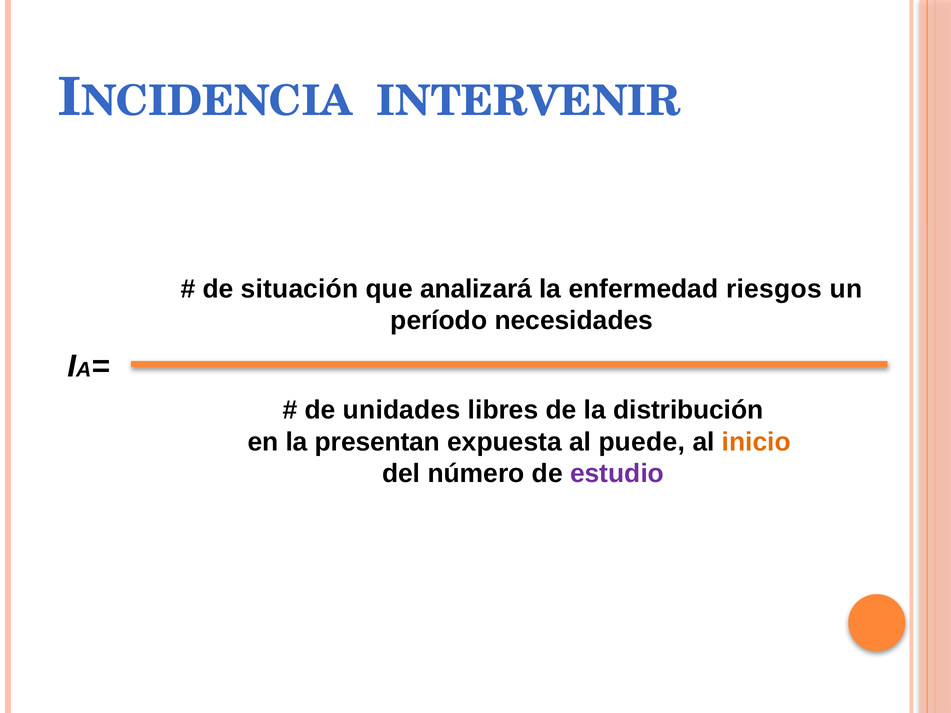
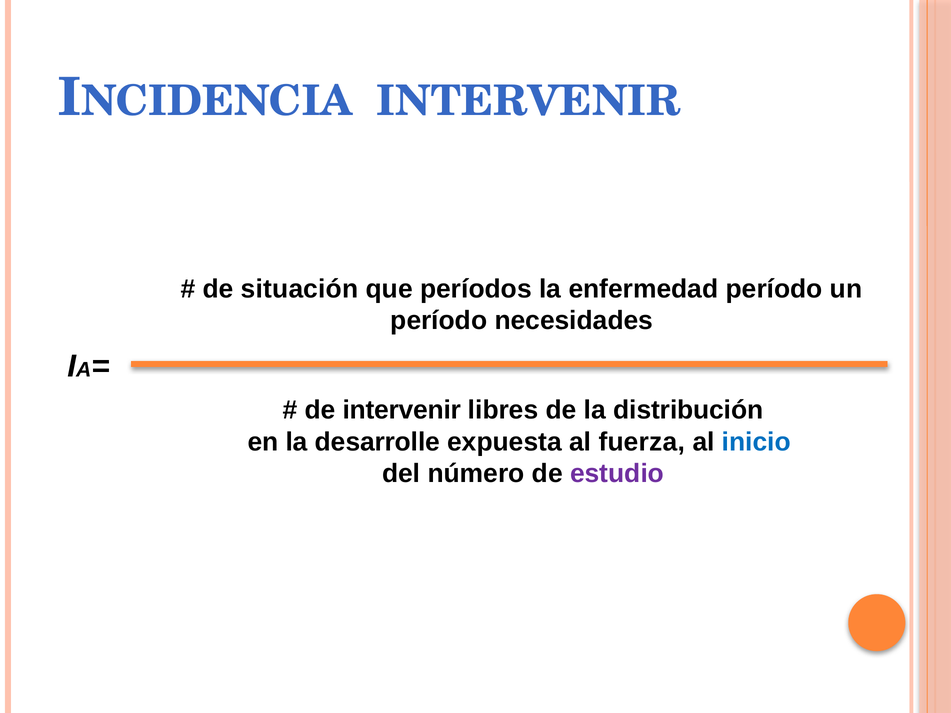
analizará: analizará -> períodos (476, 289)
enfermedad riesgos: riesgos -> período (774, 289)
de unidades: unidades -> intervenir (402, 410)
presentan: presentan -> desarrolle (377, 442)
puede: puede -> fuerza (642, 442)
inicio colour: orange -> blue (756, 442)
